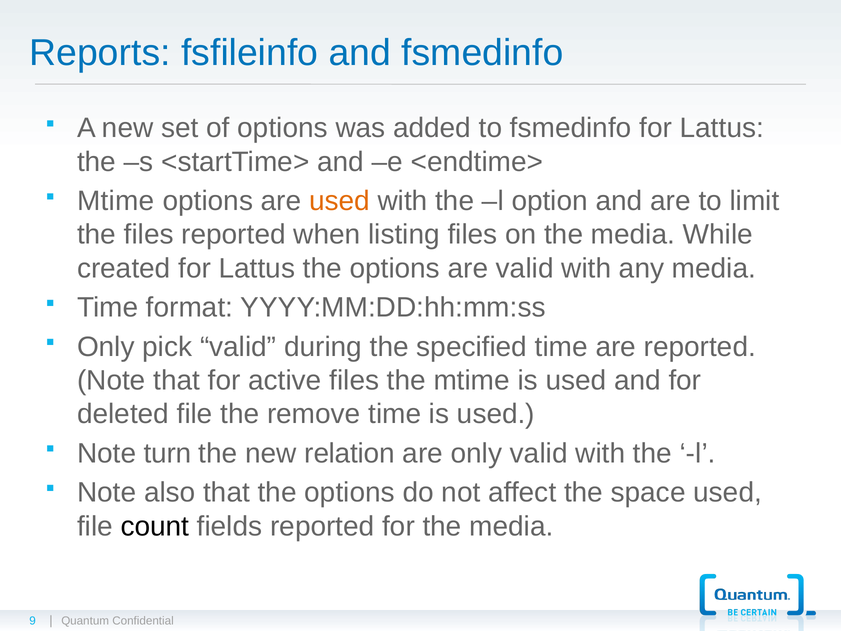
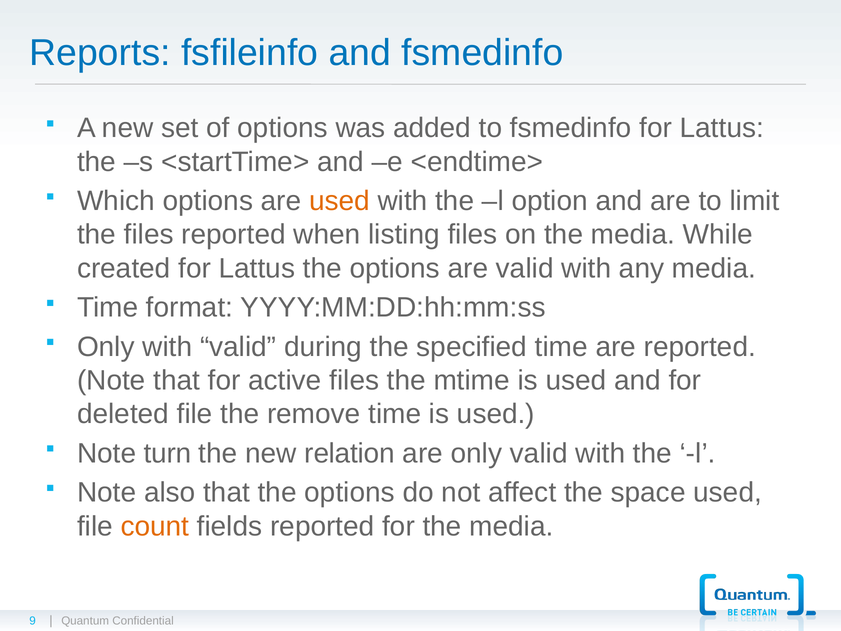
Mtime: Mtime -> Which (116, 201)
Only pick: pick -> with (167, 347)
count colour: black -> orange (155, 526)
